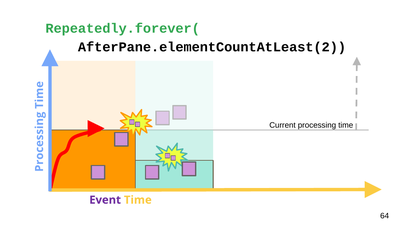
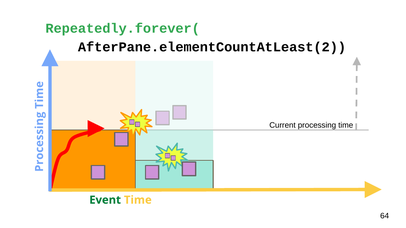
Event colour: purple -> green (105, 200)
